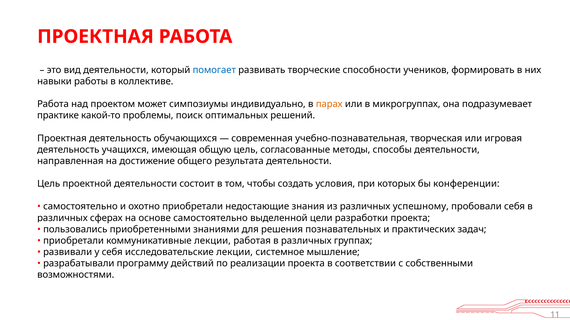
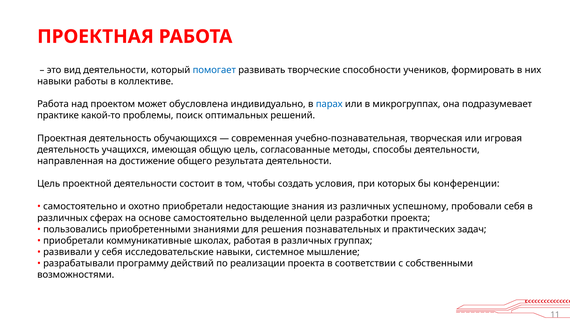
симпозиумы: симпозиумы -> обусловлена (199, 104)
парах colour: orange -> blue (329, 104)
коммуникативные лекции: лекции -> школах (213, 241)
исследовательские лекции: лекции -> навыки (235, 252)
